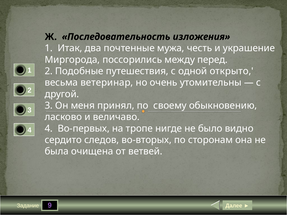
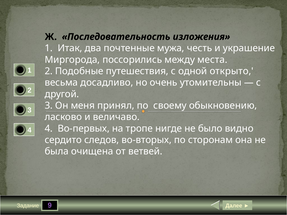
перед: перед -> места (212, 60)
ветеринар: ветеринар -> досадливо (107, 83)
